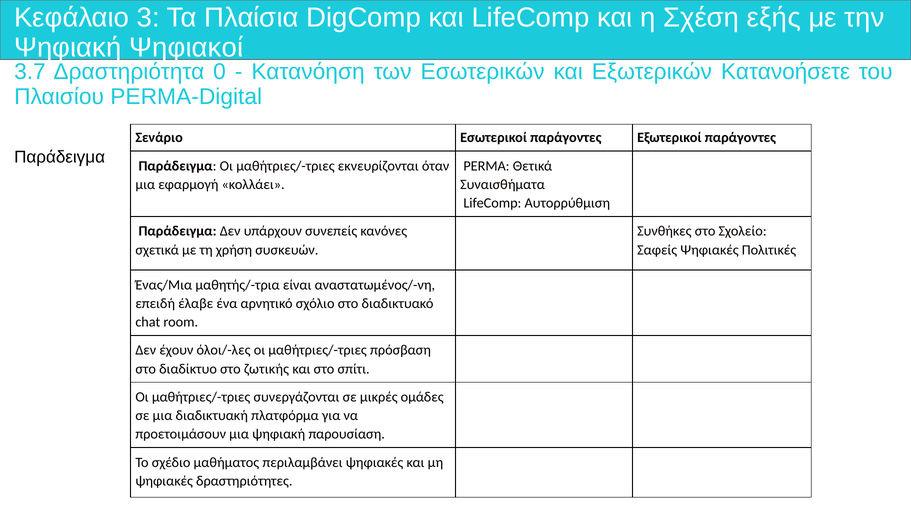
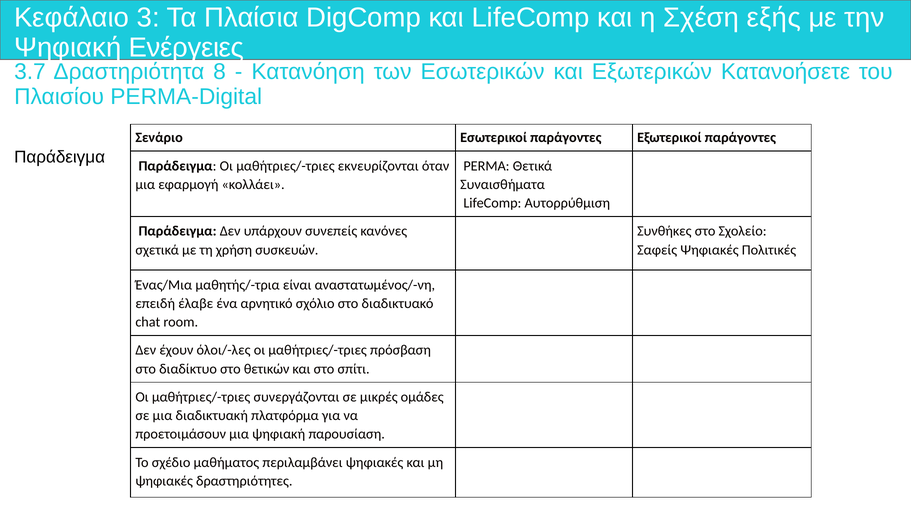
Ψηφιακοί: Ψηφιακοί -> Ενέργειες (186, 48)
0: 0 -> 8 (220, 72)
ζωτικής: ζωτικής -> θετικών (267, 369)
